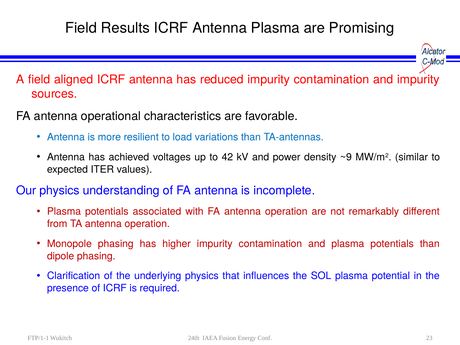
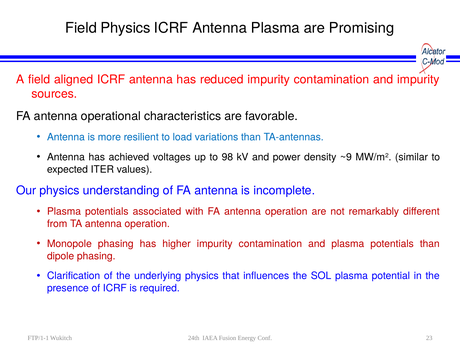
Field Results: Results -> Physics (125, 28)
42: 42 -> 98 (227, 157)
